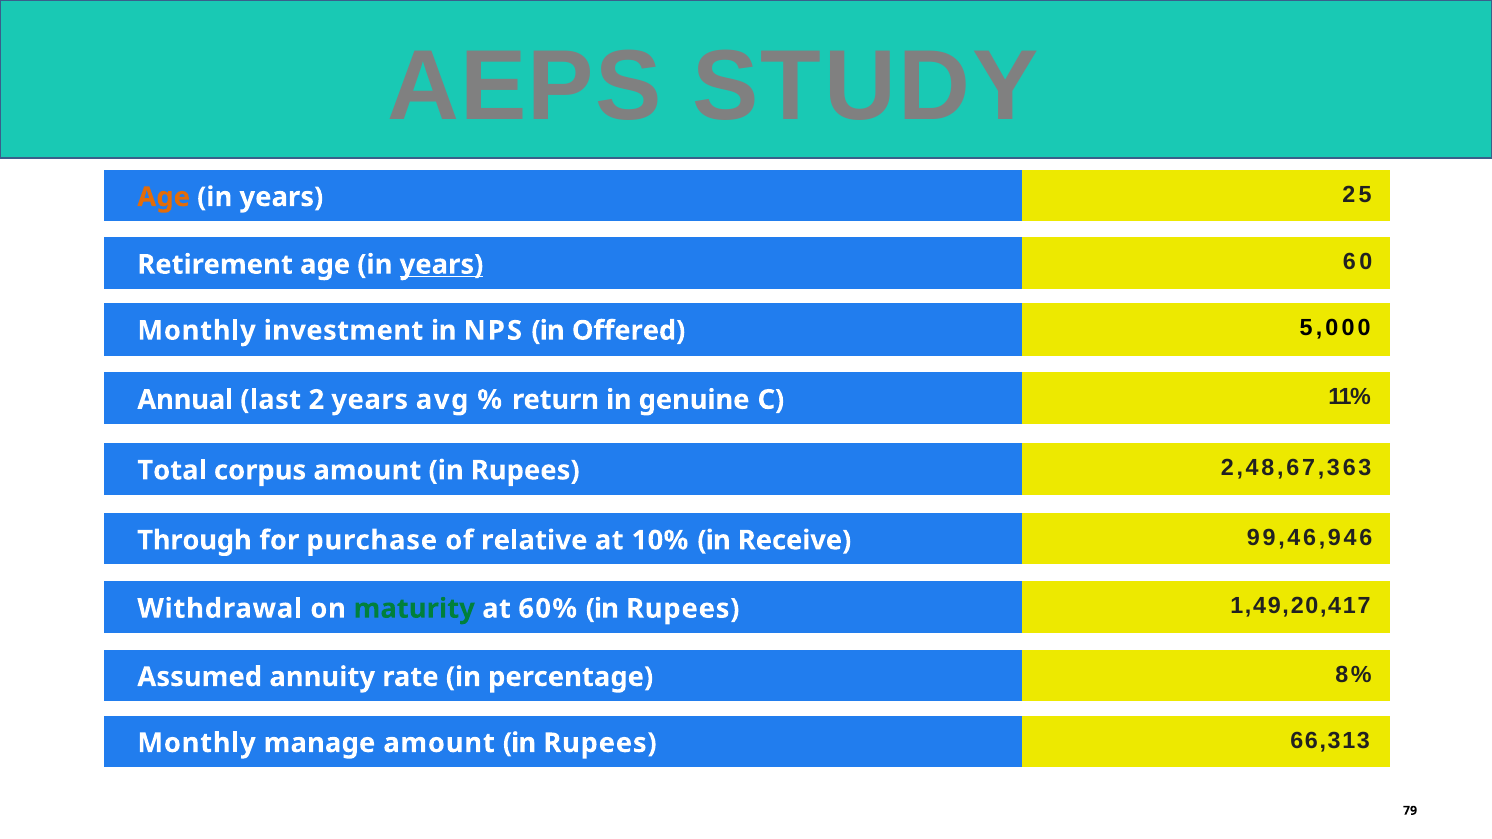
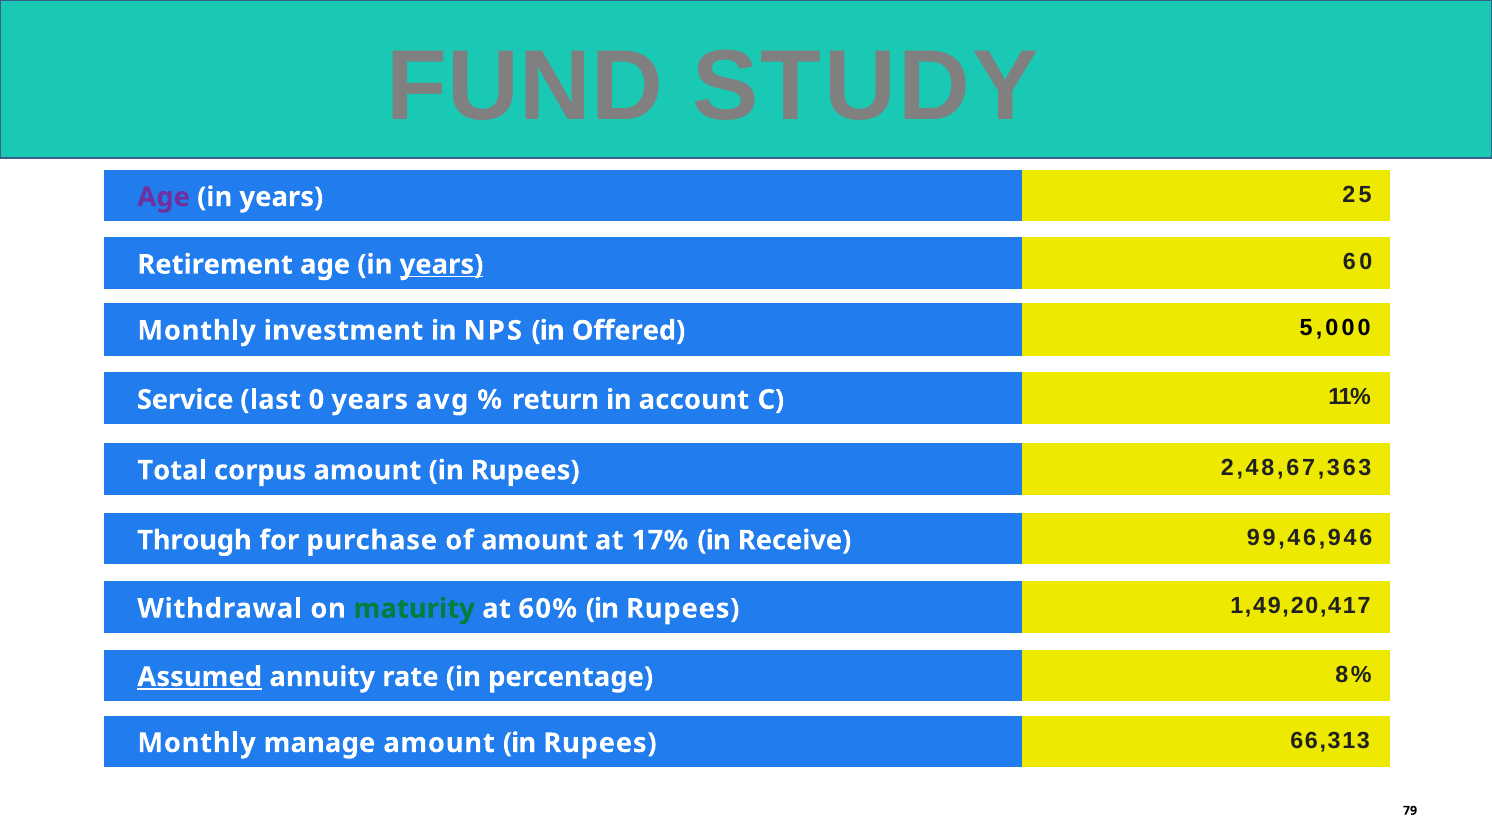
AEPS: AEPS -> FUND (525, 86)
Age colour: orange -> purple (164, 197)
Annual: Annual -> Service (185, 400)
2: 2 -> 0 (316, 400)
genuine: genuine -> account (694, 400)
of relative: relative -> amount (535, 541)
10%: 10% -> 17% (660, 541)
Assumed underline: none -> present (200, 677)
